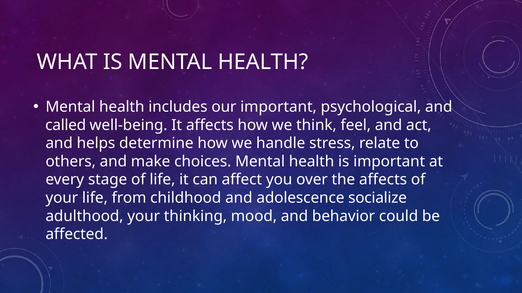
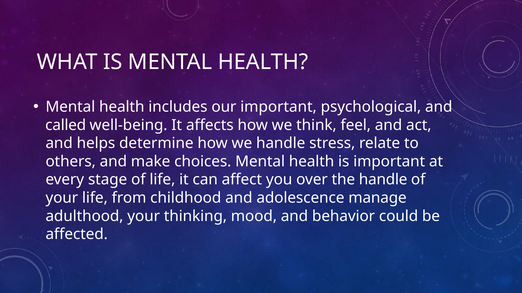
the affects: affects -> handle (383, 180)
socialize: socialize -> manage (378, 198)
